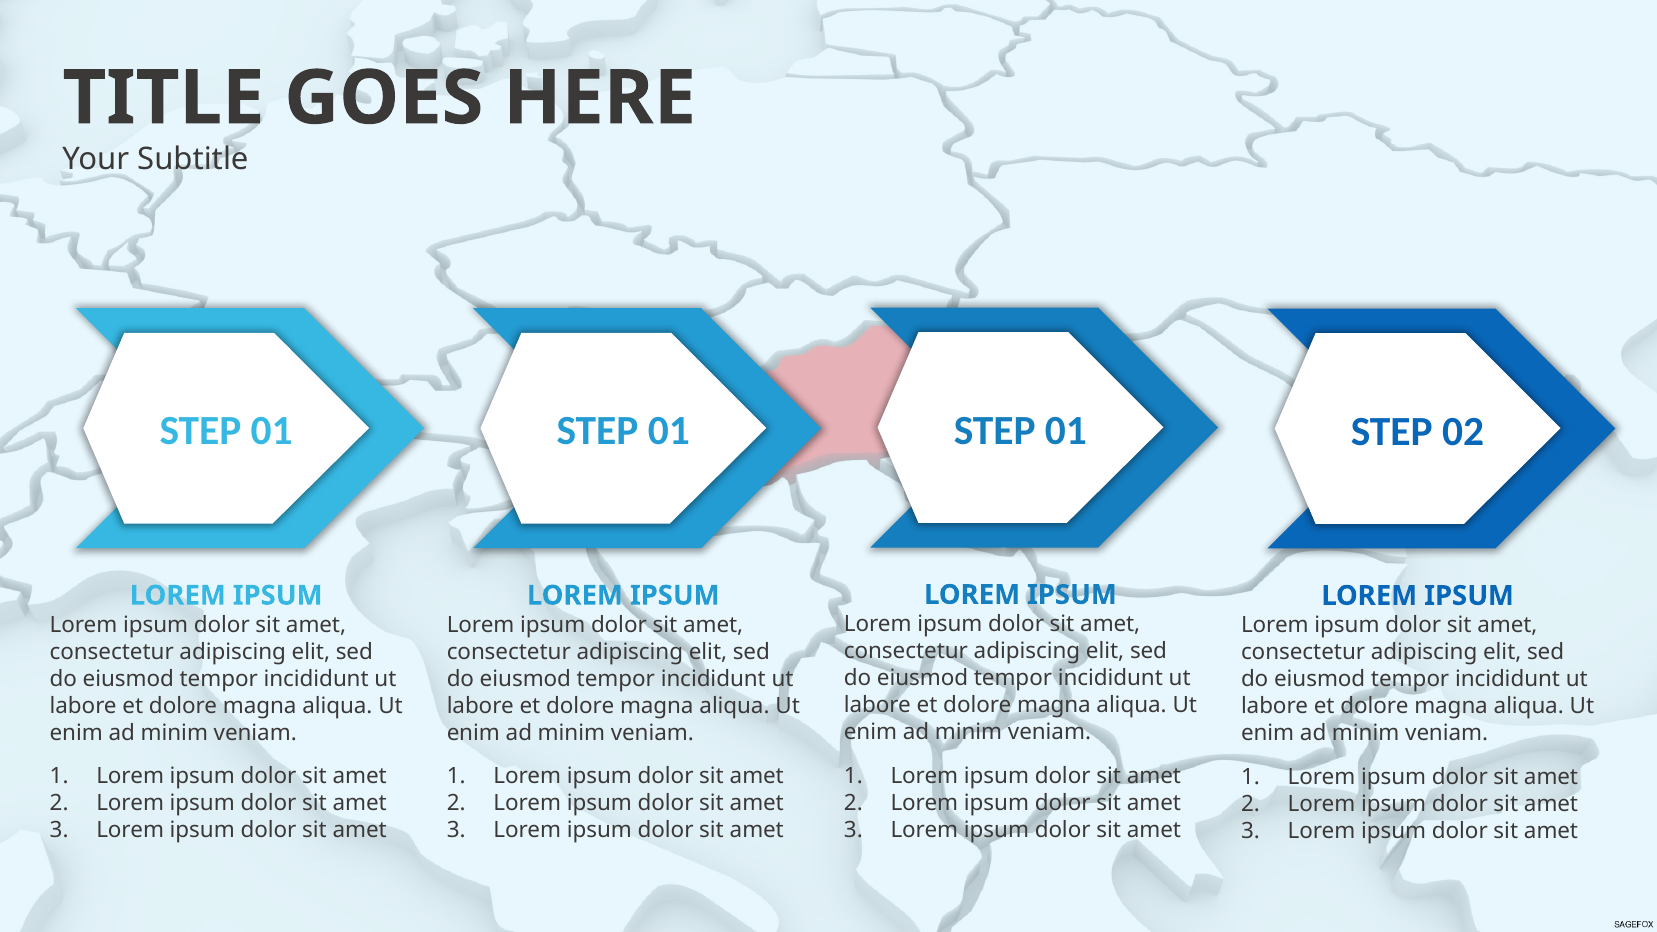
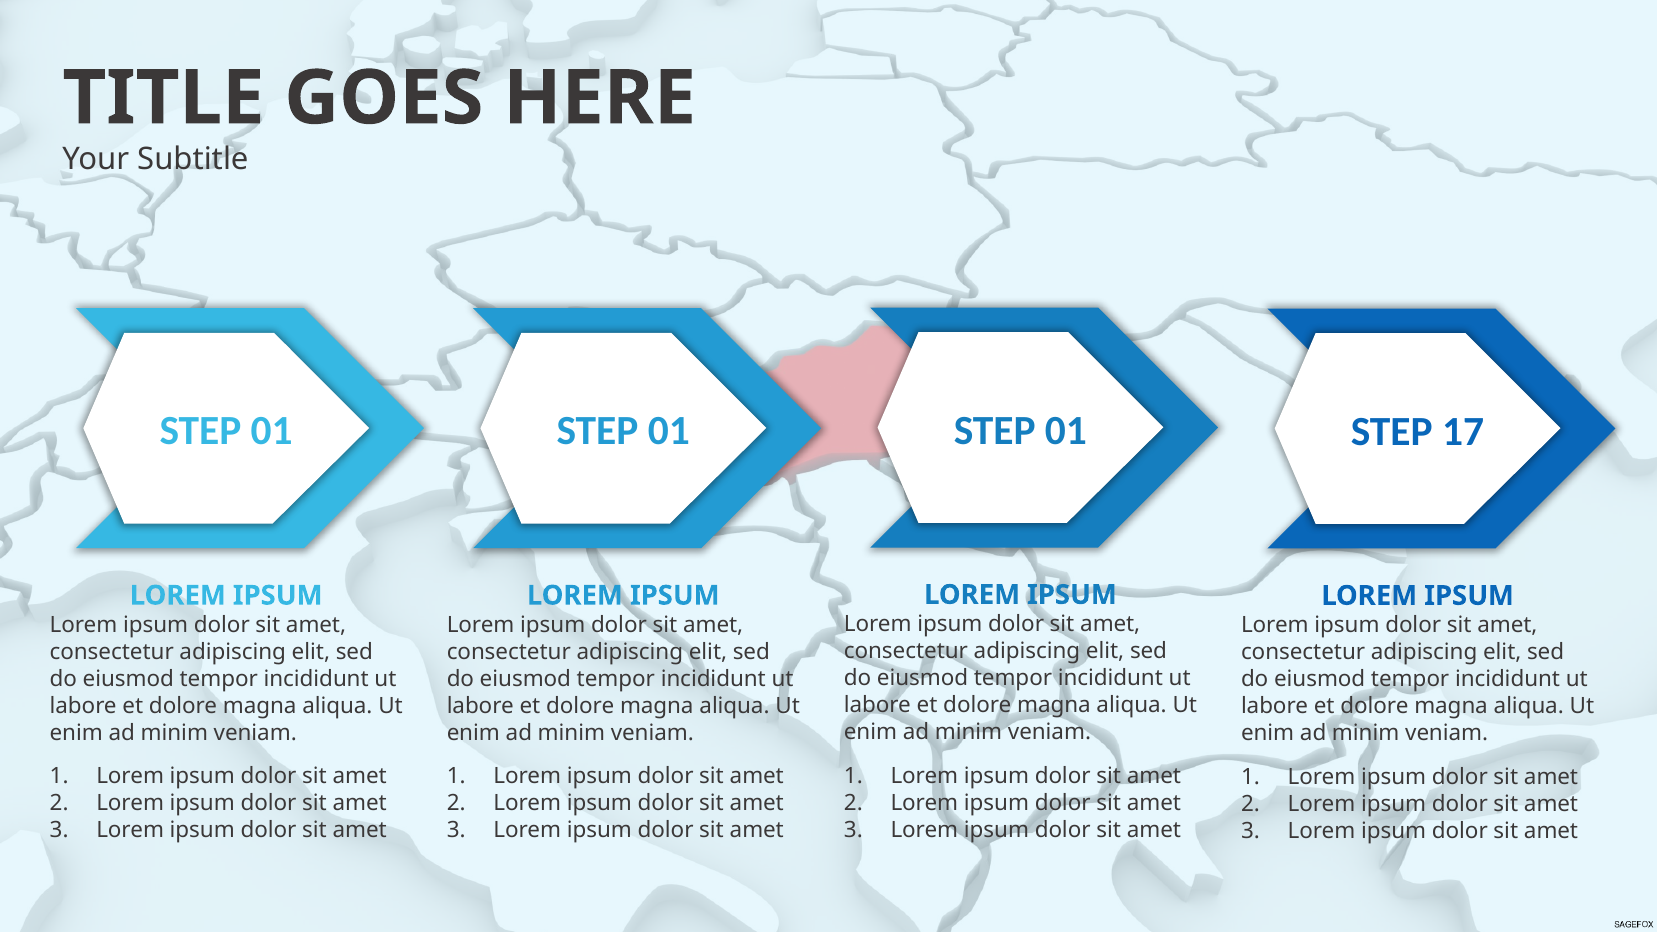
02: 02 -> 17 (1463, 431)
